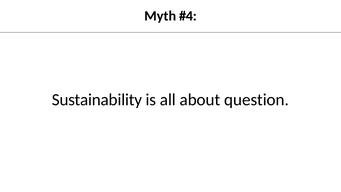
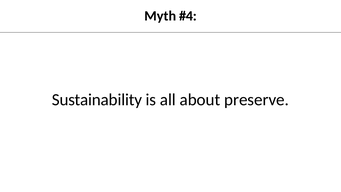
question: question -> preserve (257, 100)
